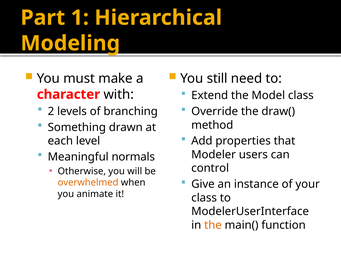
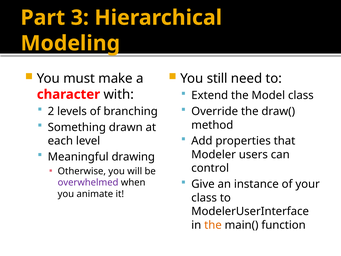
1: 1 -> 3 (80, 18)
normals: normals -> drawing (133, 157)
overwhelmed colour: orange -> purple (88, 182)
